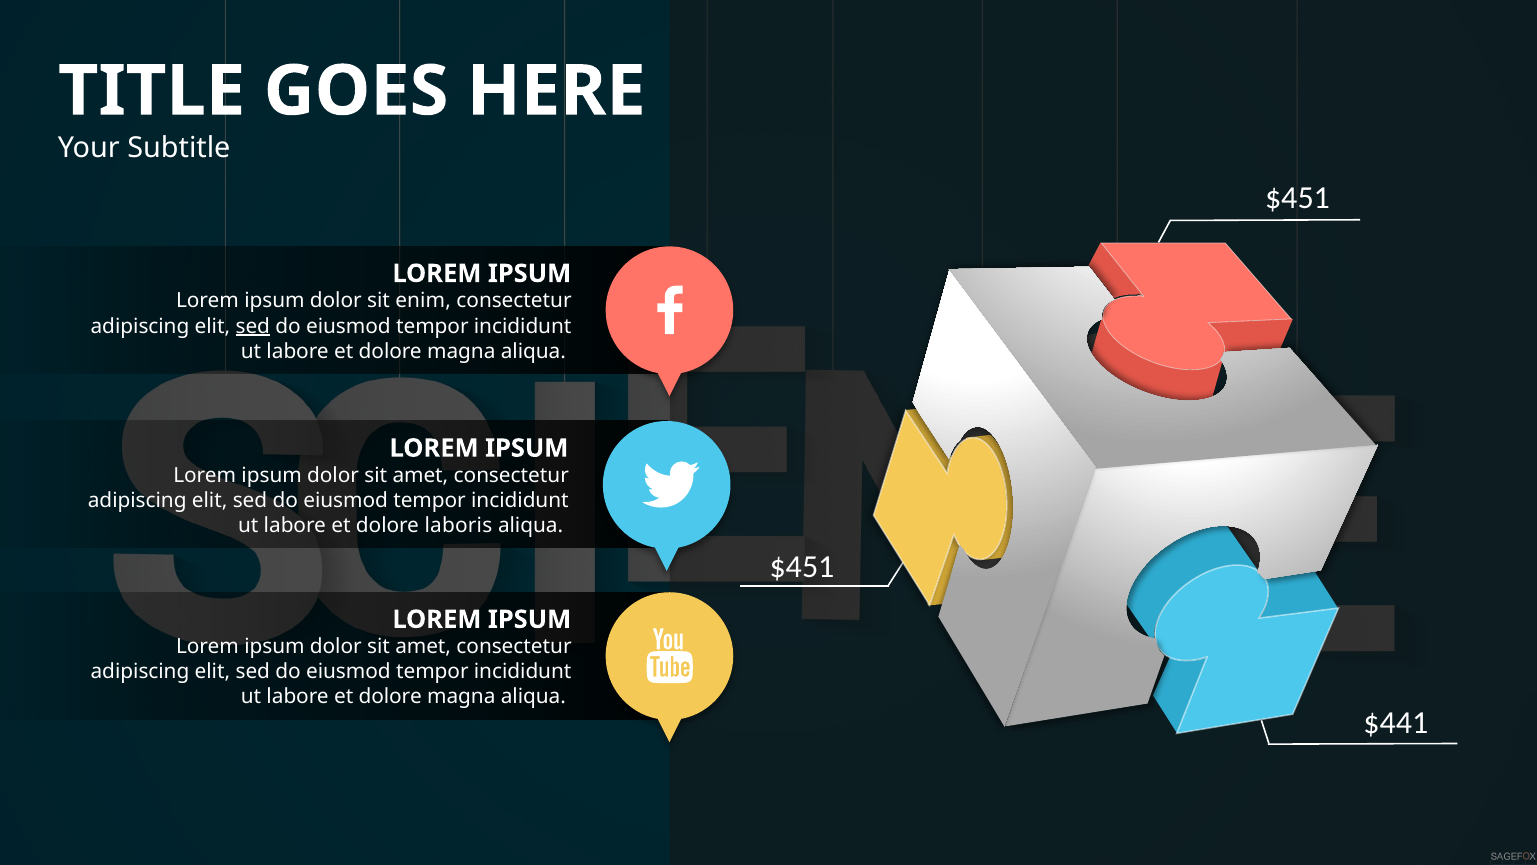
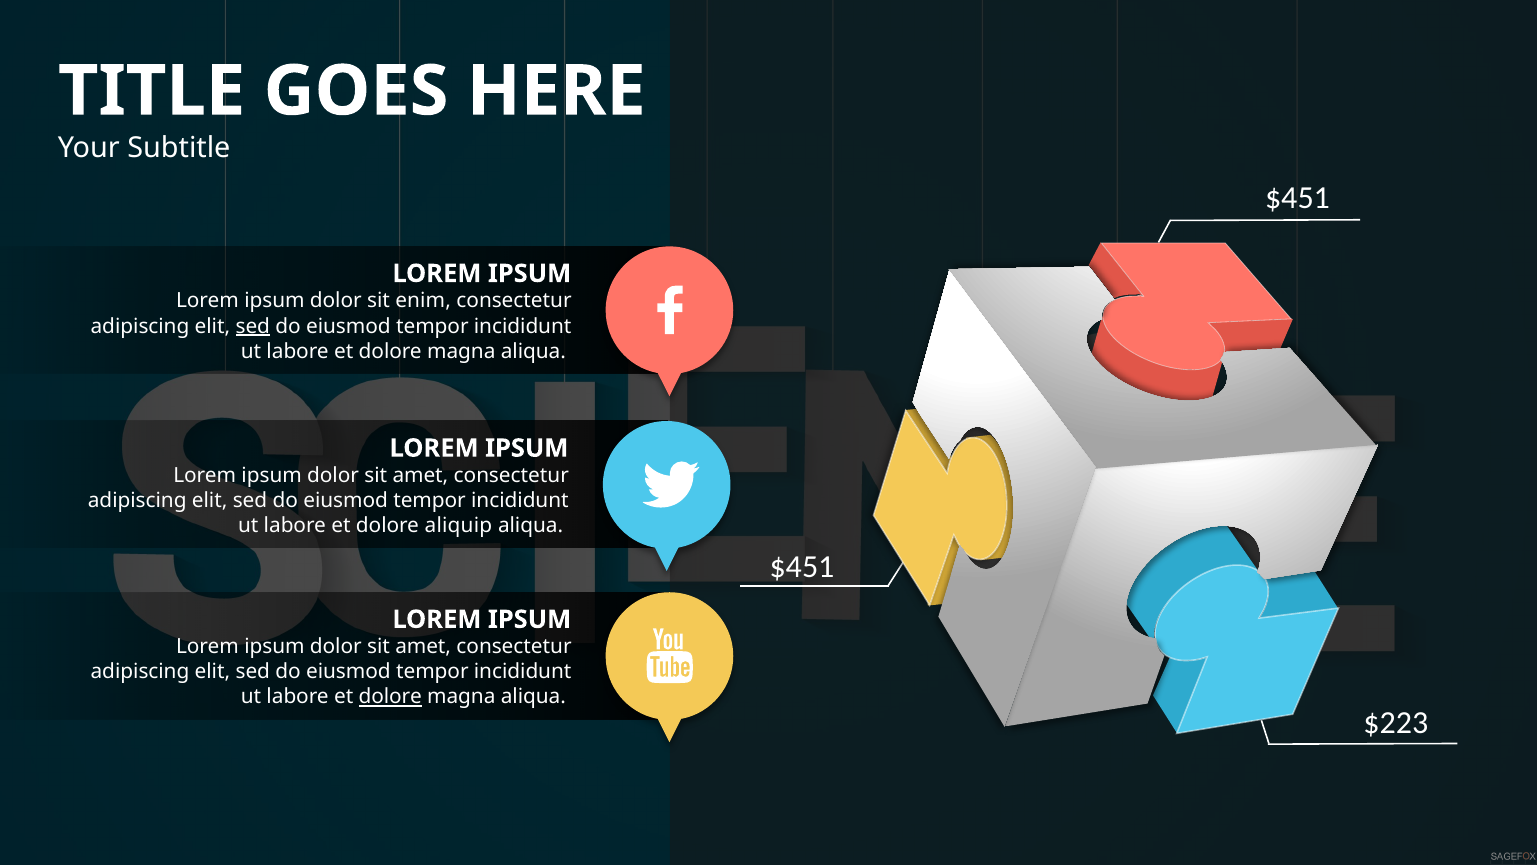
laboris: laboris -> aliquip (458, 526)
dolore underline: none -> present (390, 697)
$441: $441 -> $223 (1396, 723)
